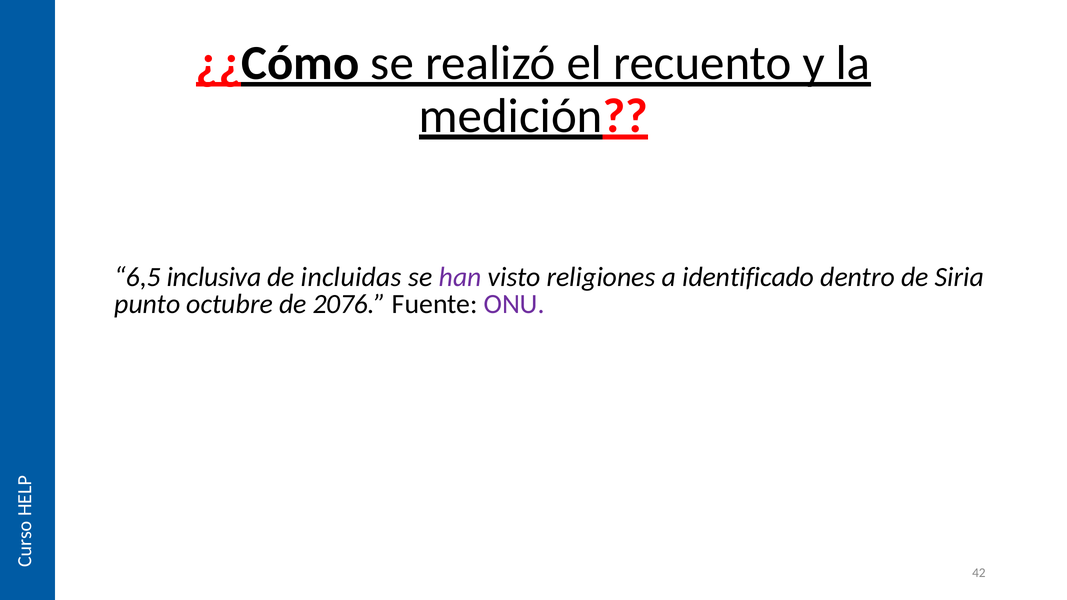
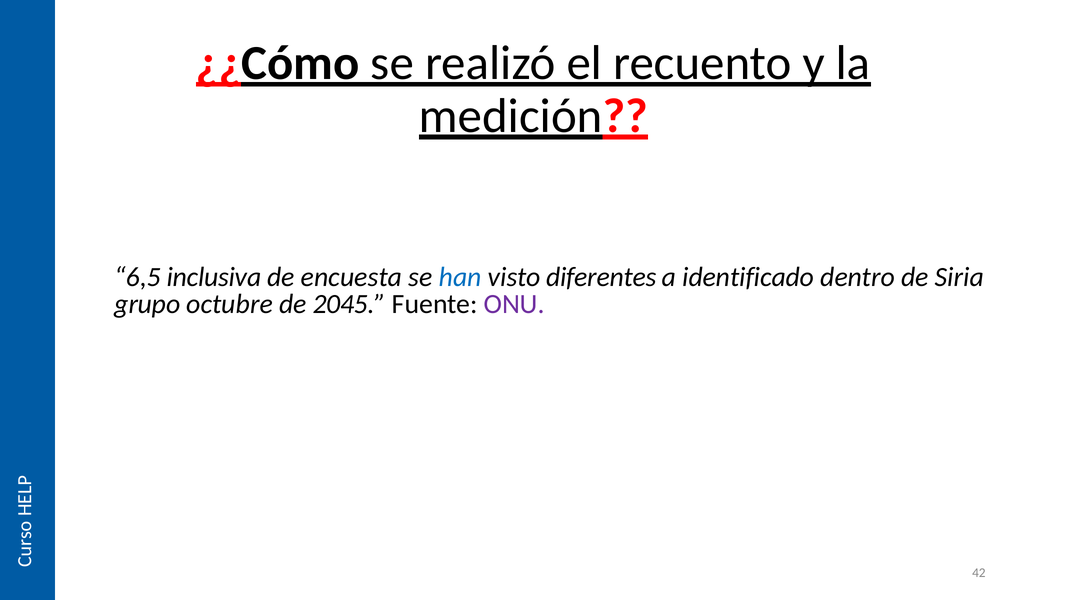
incluidas: incluidas -> encuesta (351, 277)
han colour: purple -> blue (460, 277)
religiones: religiones -> diferentes (601, 277)
punto: punto -> grupo (147, 304)
2076: 2076 -> 2045 (349, 304)
